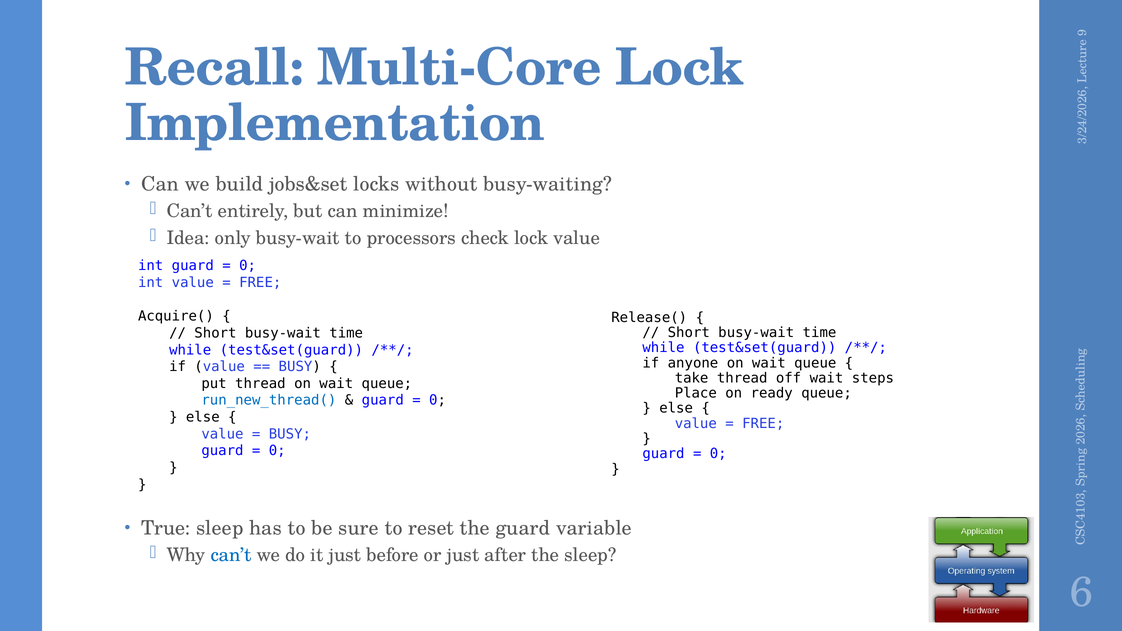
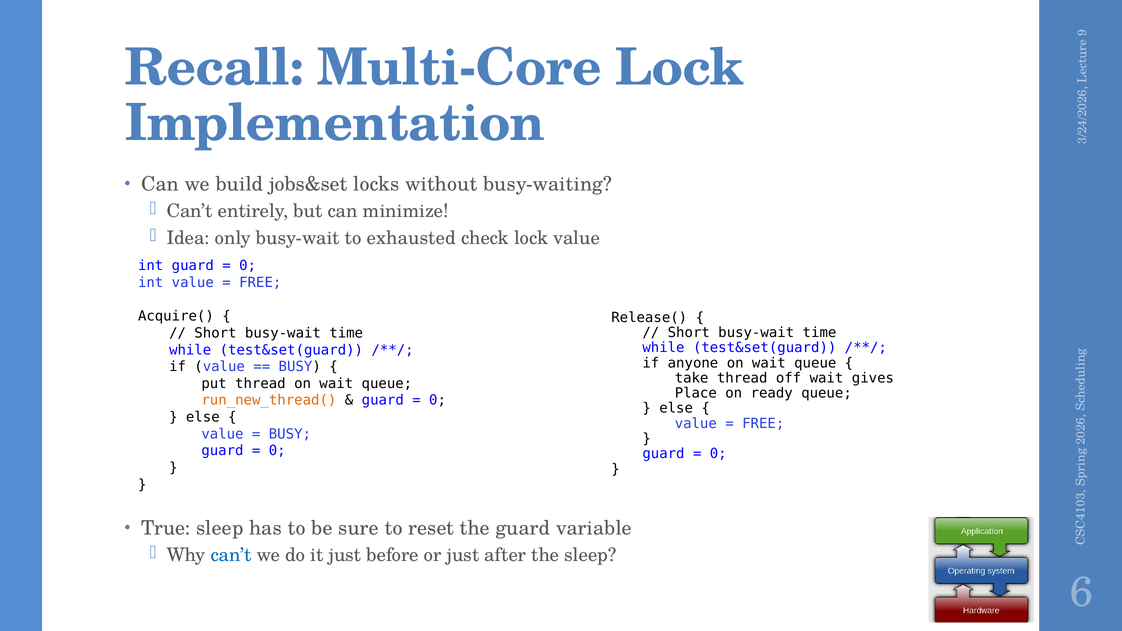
processors: processors -> exhausted (411, 238)
steps: steps -> gives (873, 378)
run_new_thread( colour: blue -> orange (269, 400)
